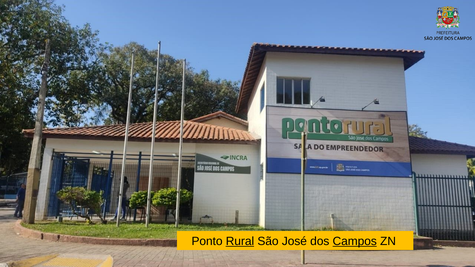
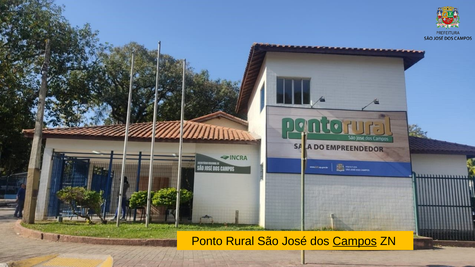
Rural underline: present -> none (240, 242)
